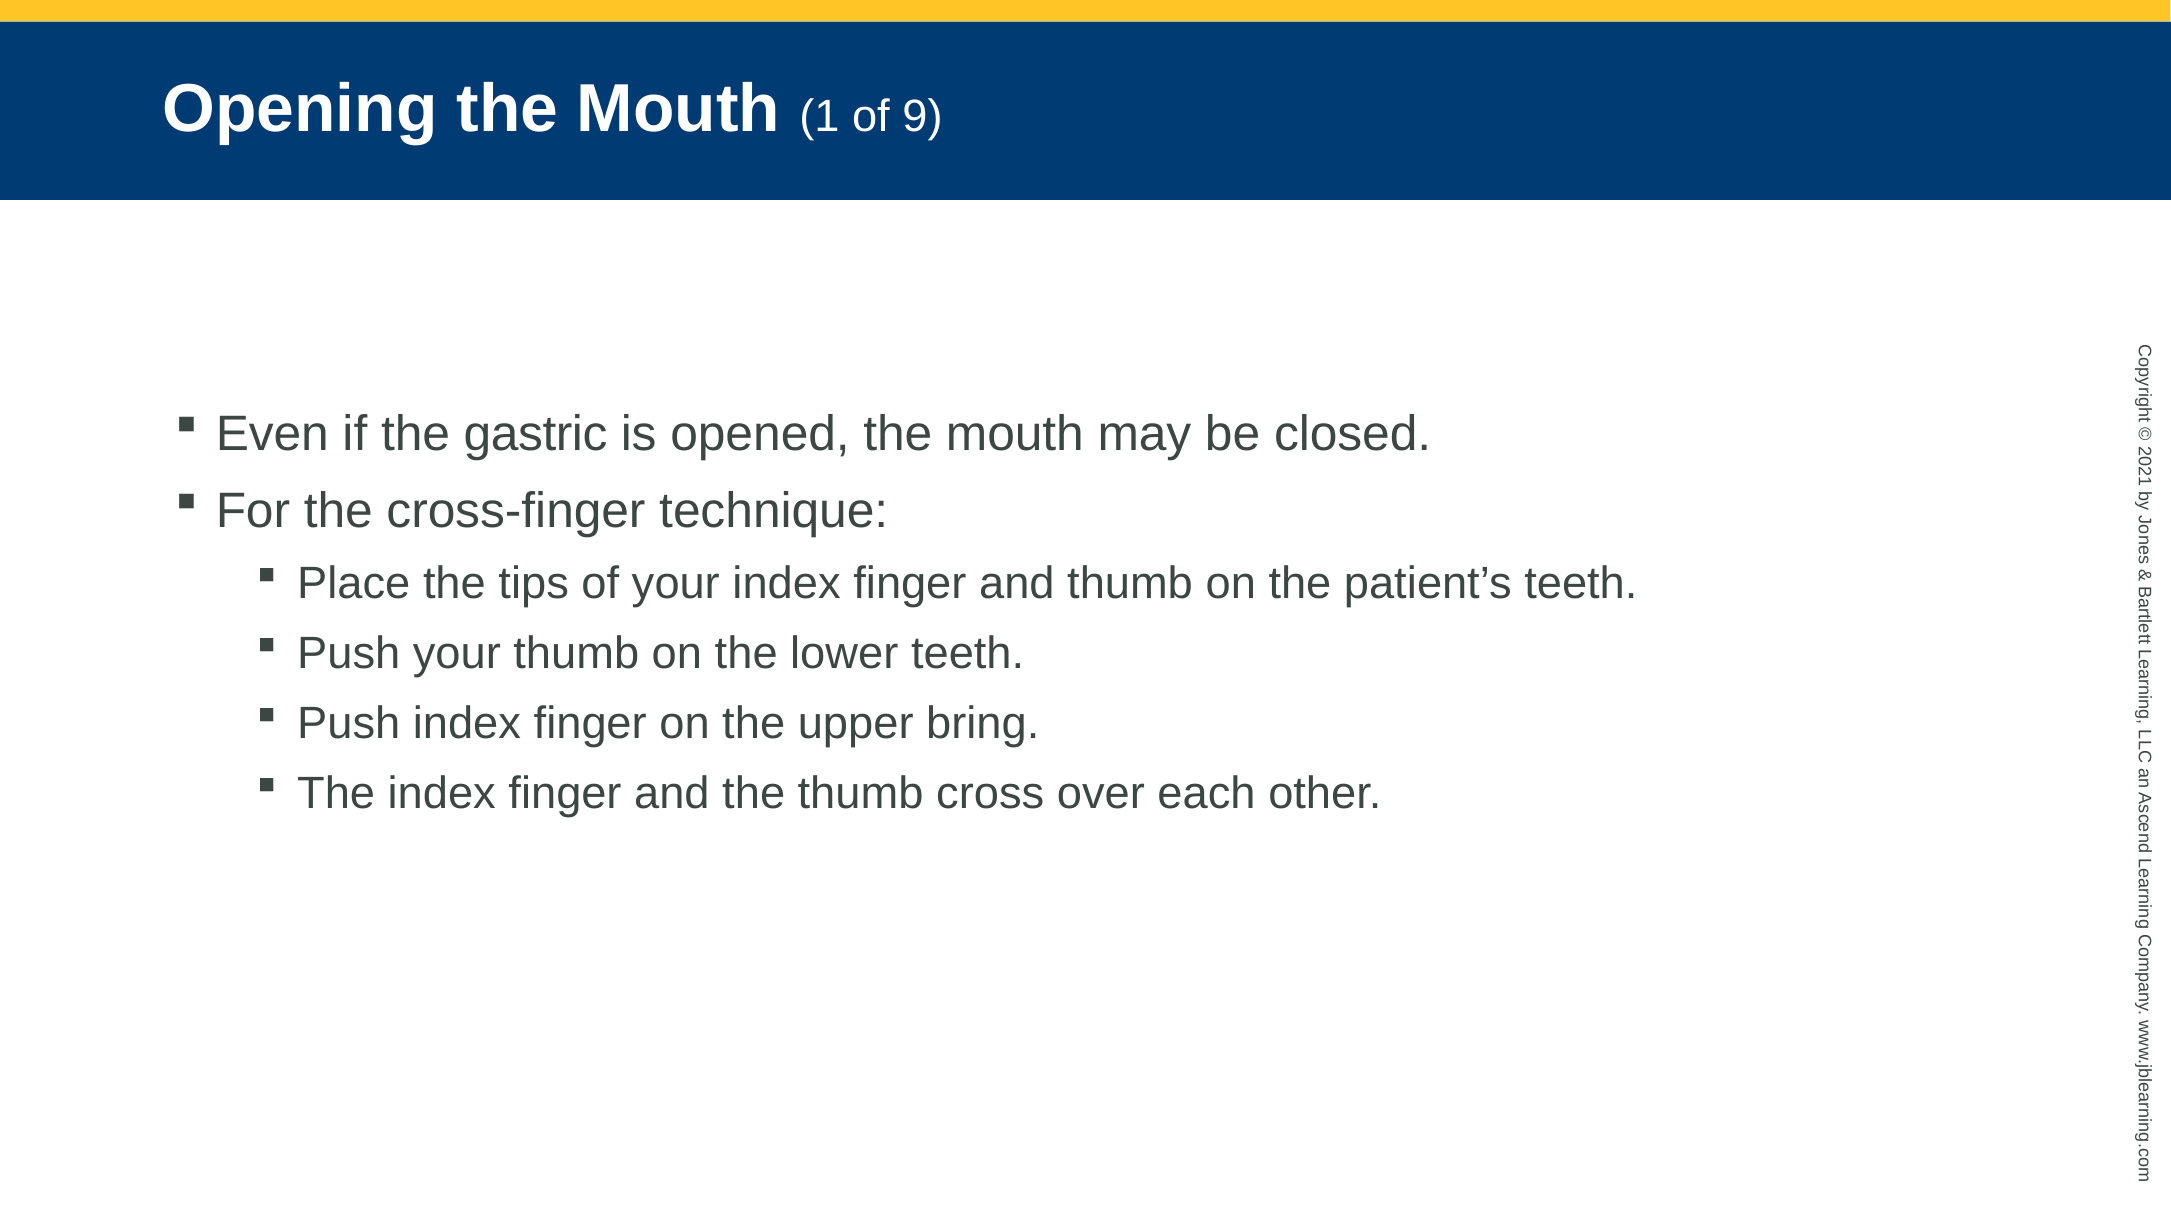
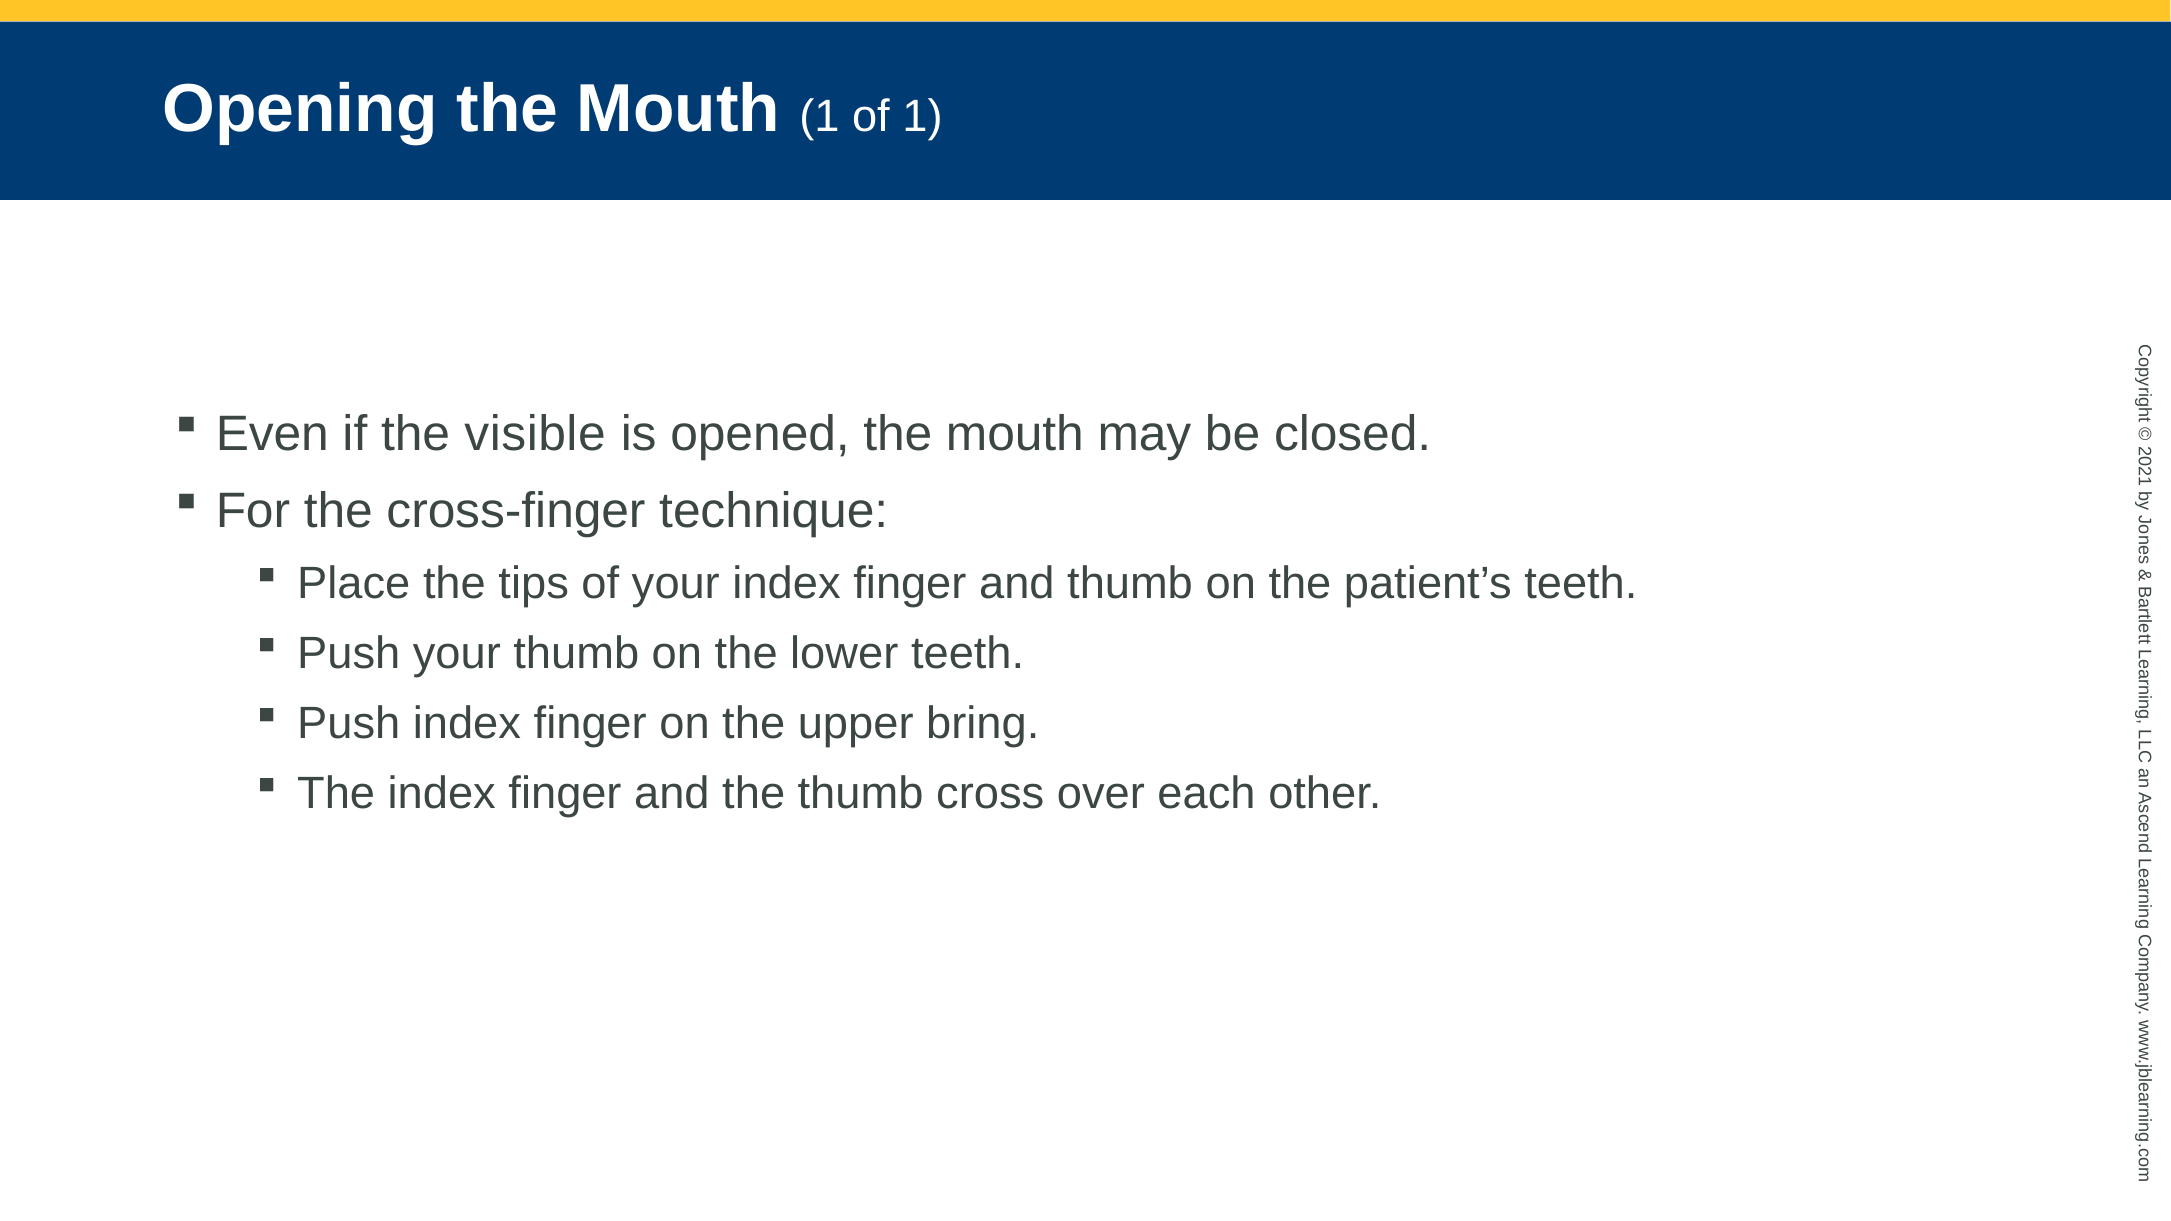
of 9: 9 -> 1 (923, 117)
gastric: gastric -> visible (535, 434)
